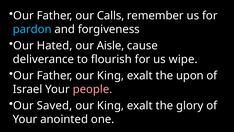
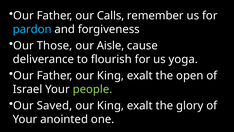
Hated: Hated -> Those (55, 45)
wipe: wipe -> yoga (183, 59)
upon: upon -> open (190, 75)
people colour: pink -> light green (93, 89)
